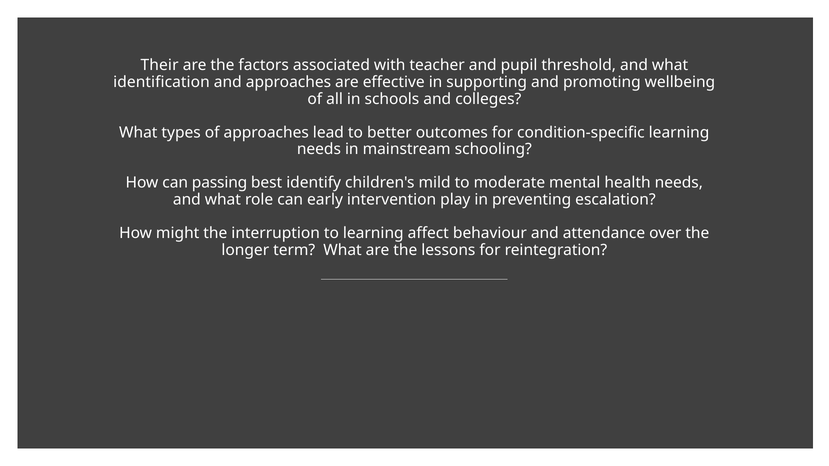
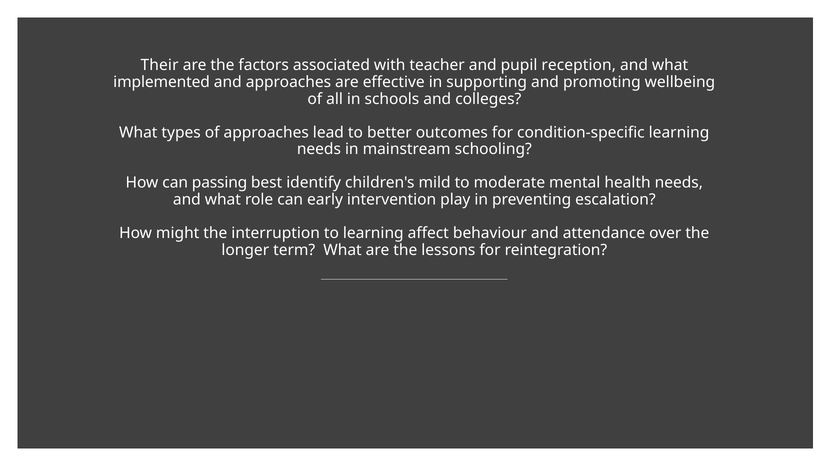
threshold: threshold -> reception (579, 65)
identification: identification -> implemented (162, 82)
